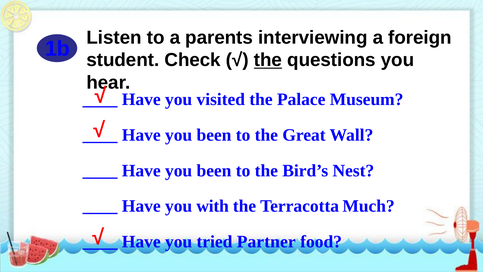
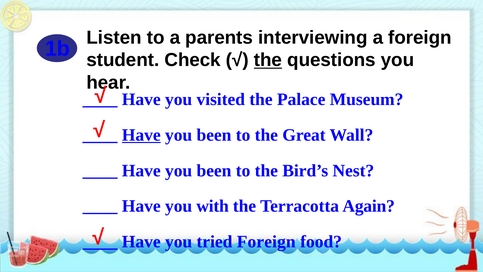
Have underline: none -> present (141, 135)
Much: Much -> Again (369, 206)
tried Partner: Partner -> Foreign (266, 242)
